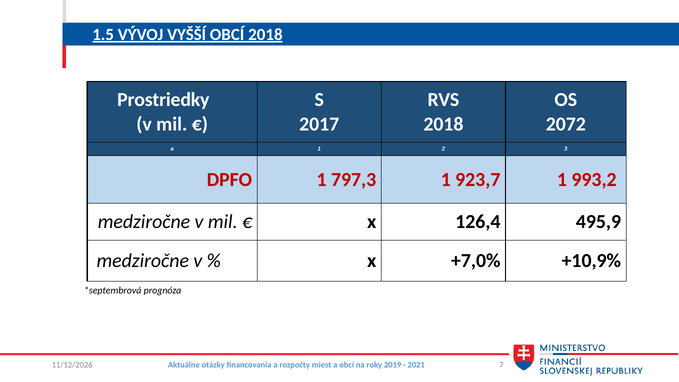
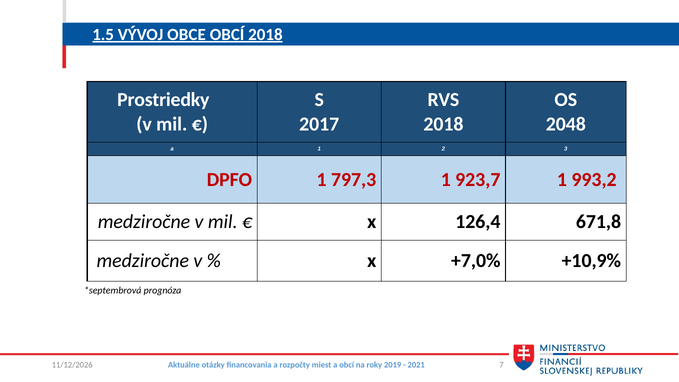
VYŠŠÍ: VYŠŠÍ -> OBCE (187, 35)
2072: 2072 -> 2048 (566, 124)
495,9: 495,9 -> 671,8 (598, 222)
